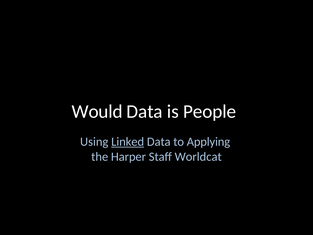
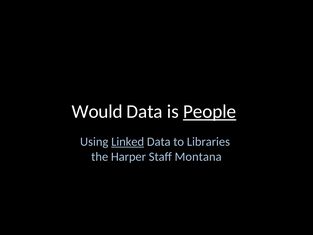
People underline: none -> present (210, 112)
Applying: Applying -> Libraries (208, 142)
Worldcat: Worldcat -> Montana (198, 157)
